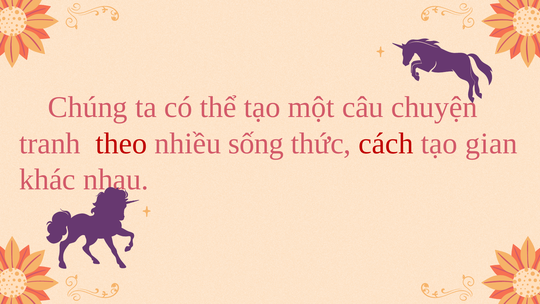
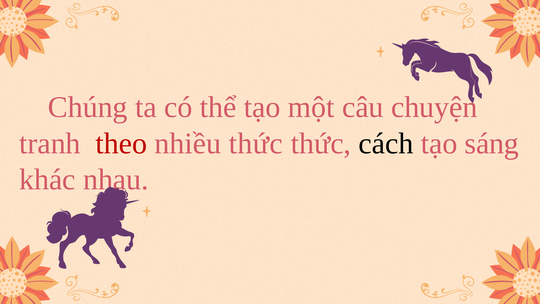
nhiều sống: sống -> thức (256, 143)
cách colour: red -> black (386, 143)
gian: gian -> sáng (492, 143)
